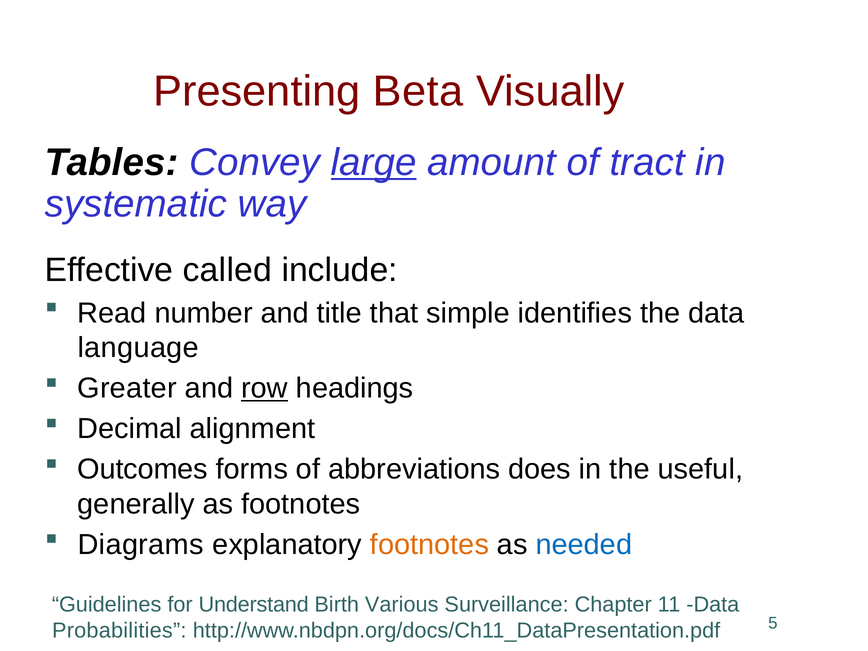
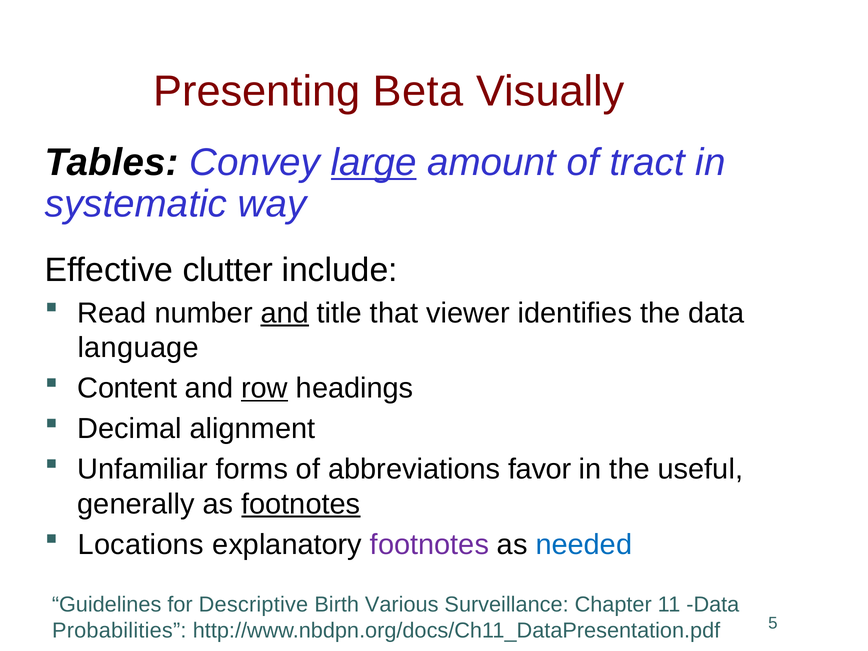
called: called -> clutter (228, 270)
and underline: none -> present (285, 313)
simple: simple -> viewer (468, 313)
Greater: Greater -> Content (127, 388)
Outcomes: Outcomes -> Unfamiliar (143, 469)
does: does -> favor (540, 469)
footnotes underline: none -> present (301, 504)
Diagrams: Diagrams -> Locations (141, 544)
footnotes colour: orange -> purple (430, 544)
Understand: Understand -> Descriptive (253, 605)
